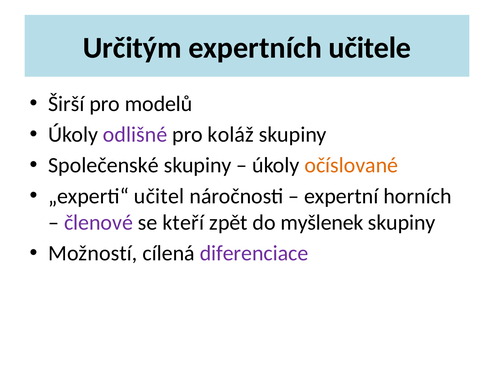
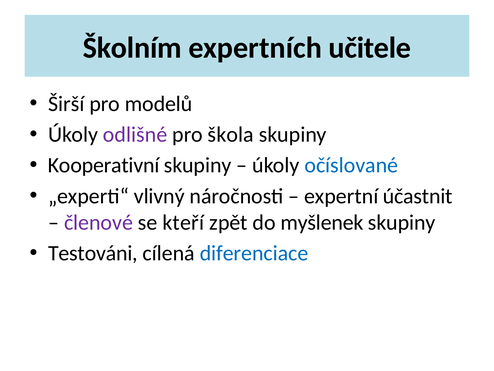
Určitým: Určitým -> Školním (132, 48)
koláž: koláž -> škola (231, 134)
Společenské: Společenské -> Kooperativní (104, 165)
očíslované colour: orange -> blue (351, 165)
učitel: učitel -> vlivný (159, 196)
horních: horních -> účastnit (418, 196)
Možností: Možností -> Testováni (93, 253)
diferenciace colour: purple -> blue (254, 253)
